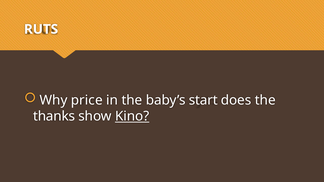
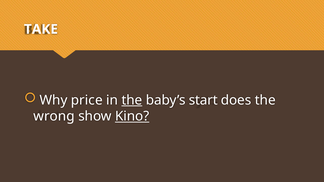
RUTS: RUTS -> TAKE (41, 29)
the underline: none -> present (132, 100)
thanks: thanks -> wrong (54, 116)
